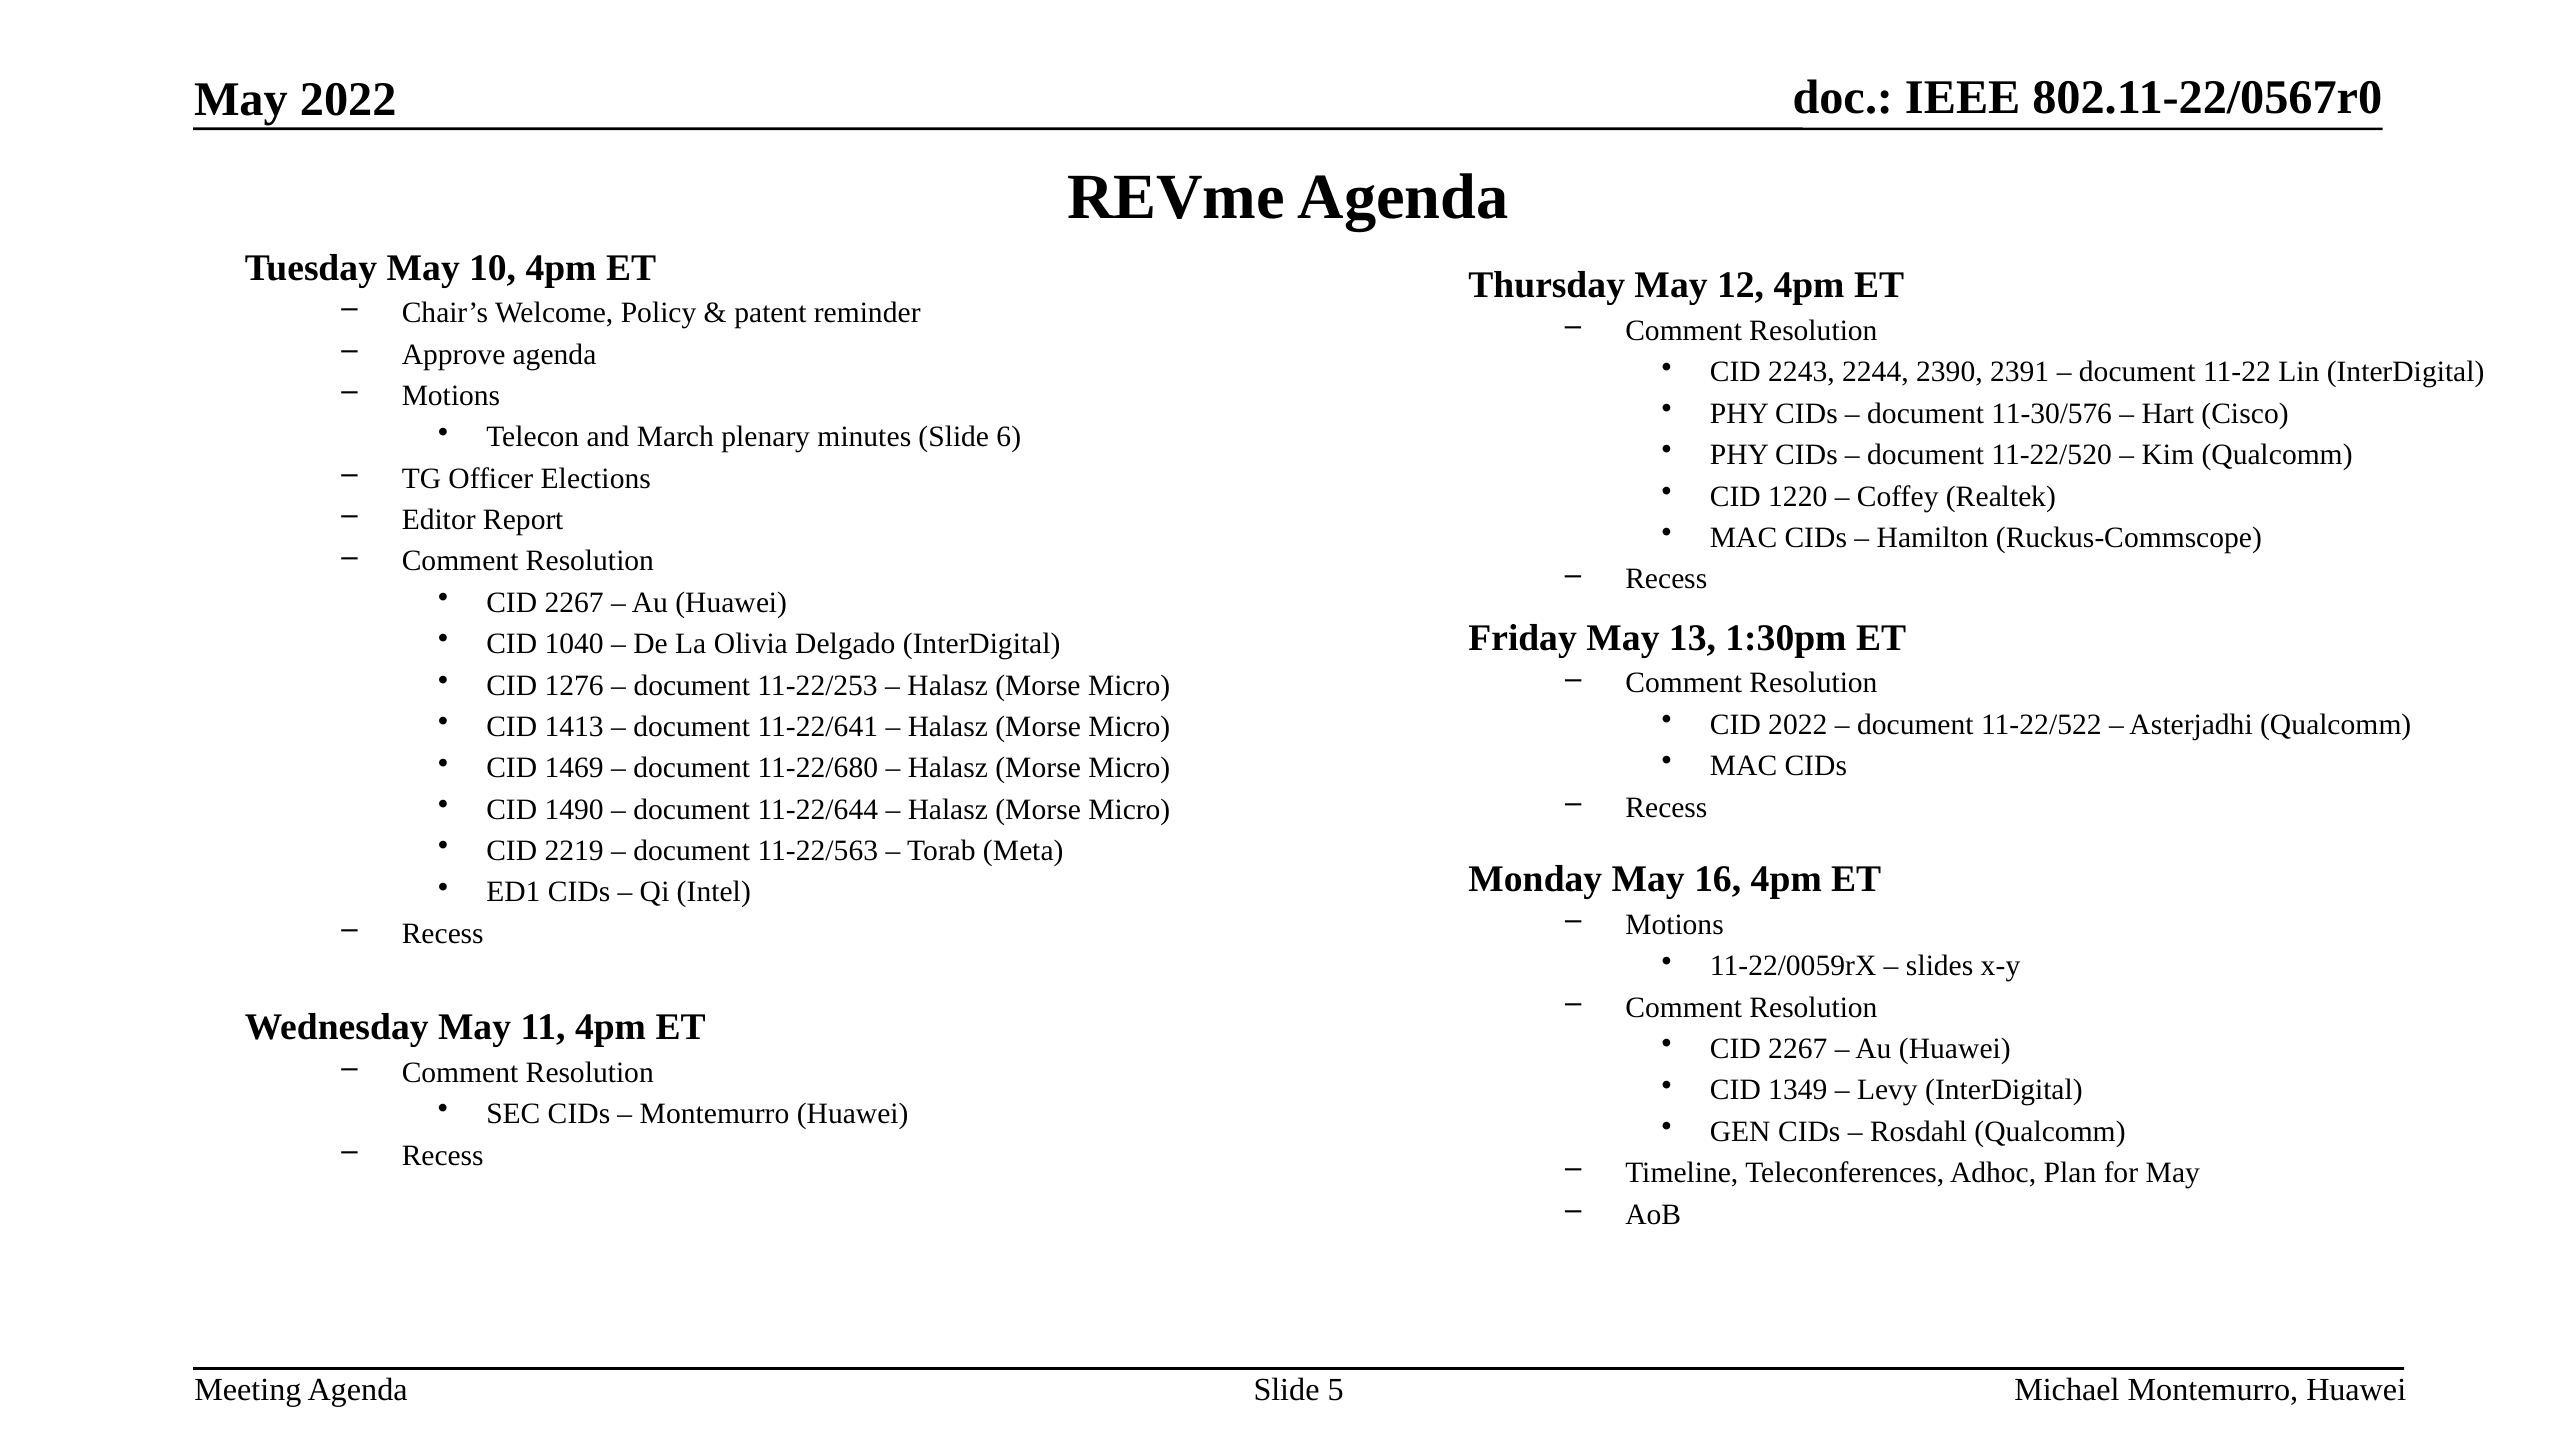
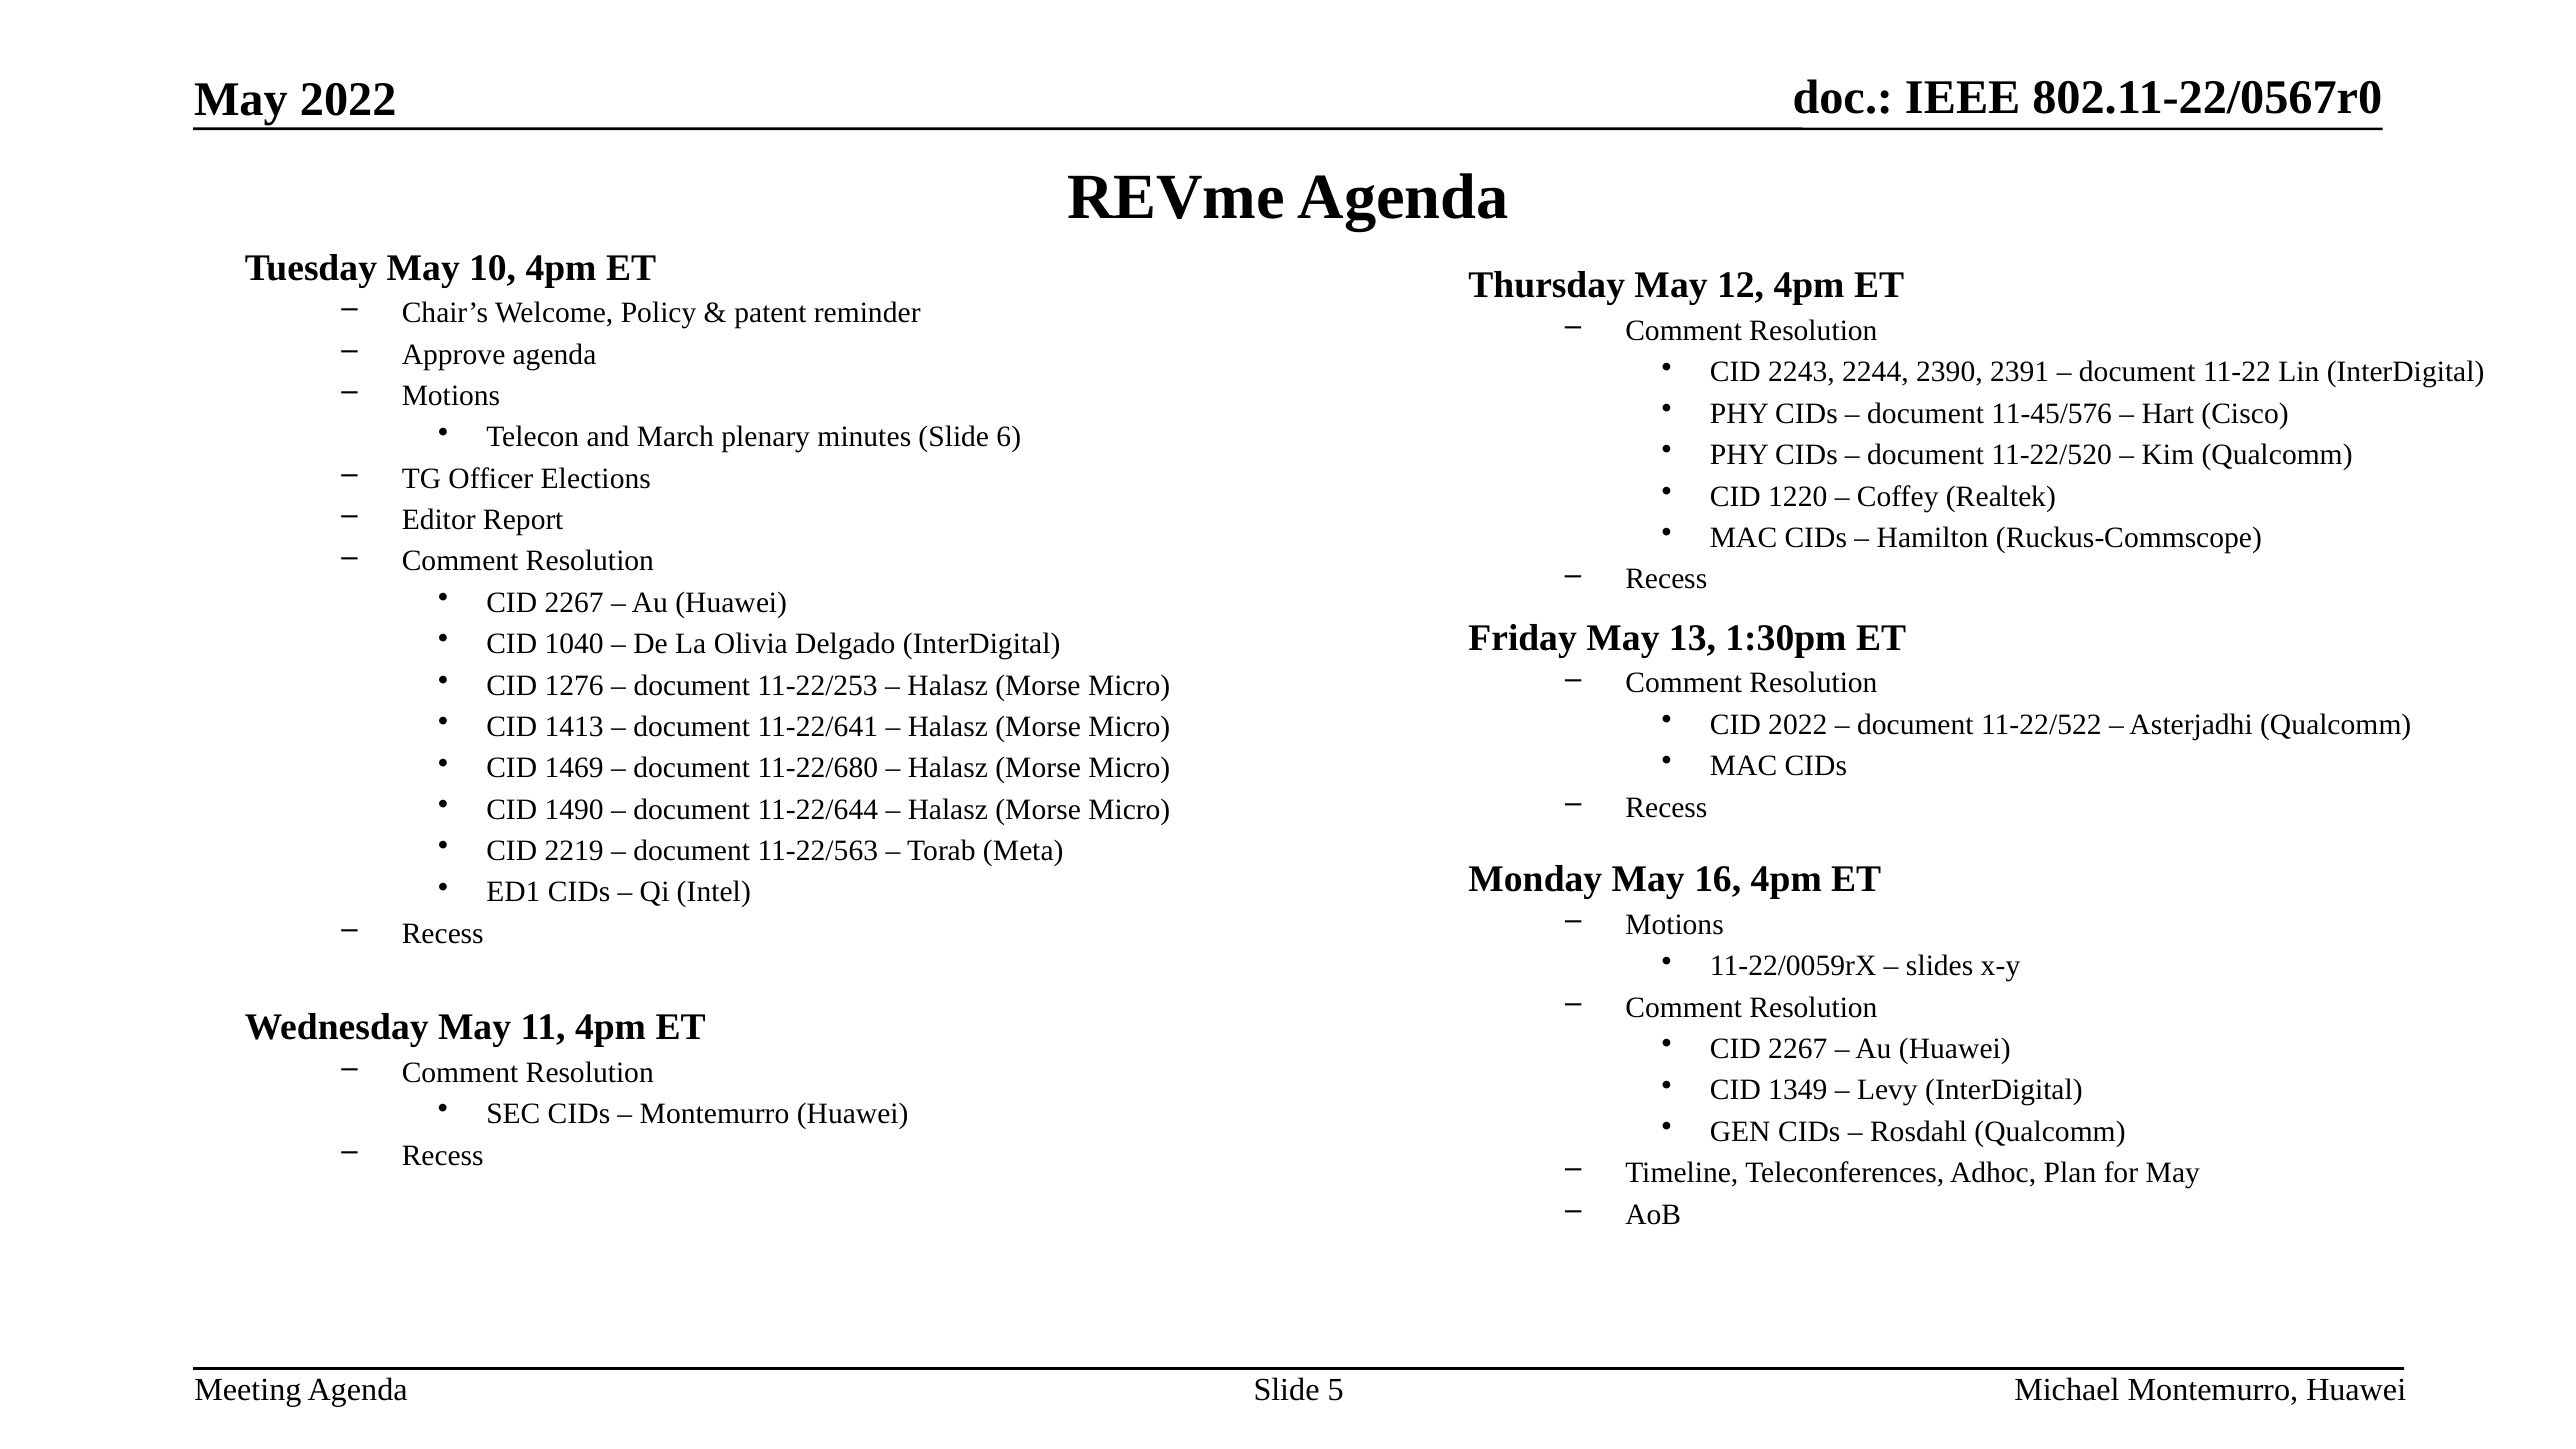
11-30/576: 11-30/576 -> 11-45/576 (2052, 414)
